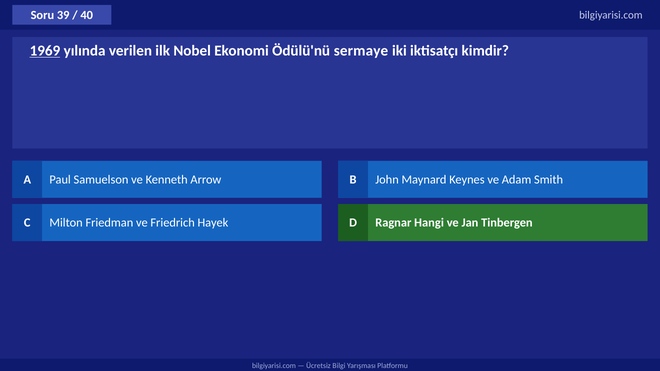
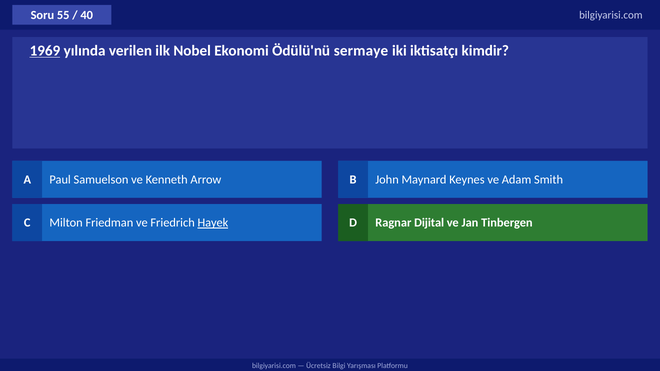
39: 39 -> 55 (63, 15)
Hayek underline: none -> present (213, 223)
Hangi: Hangi -> Dijital (429, 223)
